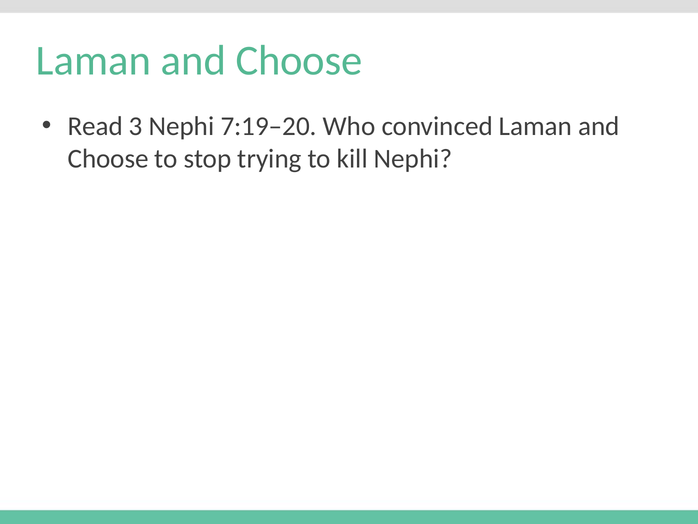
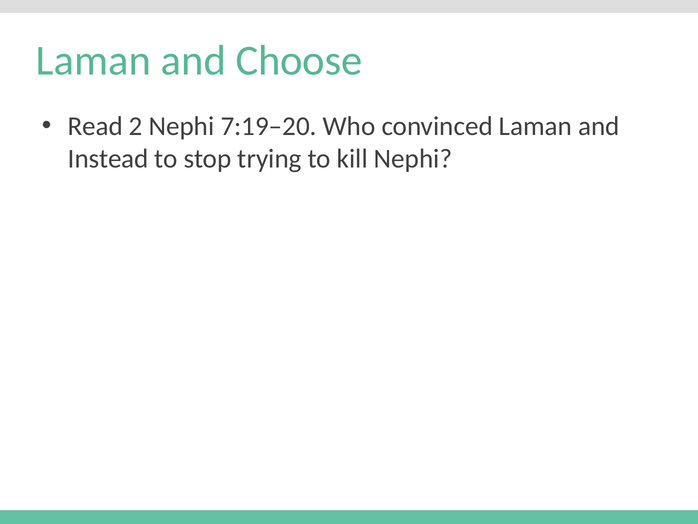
3: 3 -> 2 (136, 126)
Choose: Choose -> Instead (108, 159)
